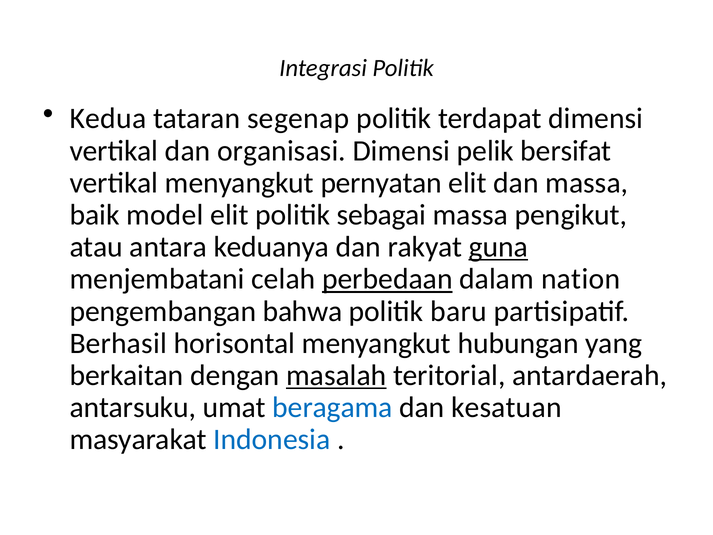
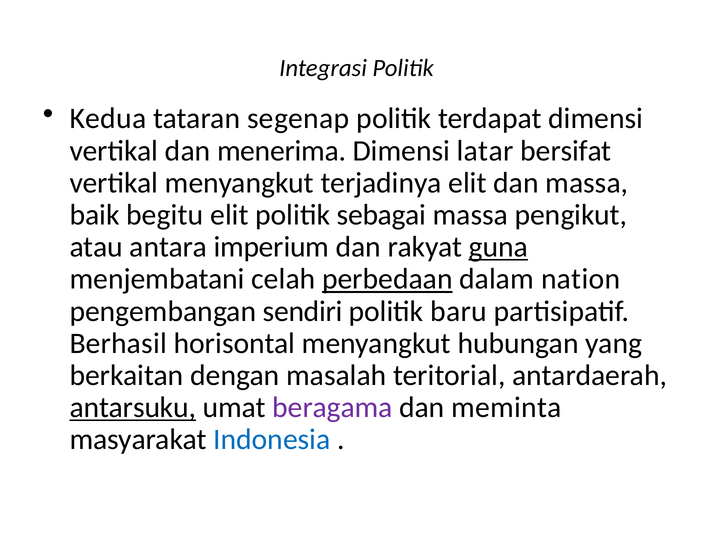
organisasi: organisasi -> menerima (282, 151)
pelik: pelik -> latar (485, 151)
pernyatan: pernyatan -> terjadinya (381, 183)
model: model -> begitu (165, 215)
keduanya: keduanya -> imperium (271, 247)
bahwa: bahwa -> sendiri (303, 311)
masalah underline: present -> none (336, 375)
antarsuku underline: none -> present (133, 407)
beragama colour: blue -> purple (332, 407)
kesatuan: kesatuan -> meminta (506, 407)
